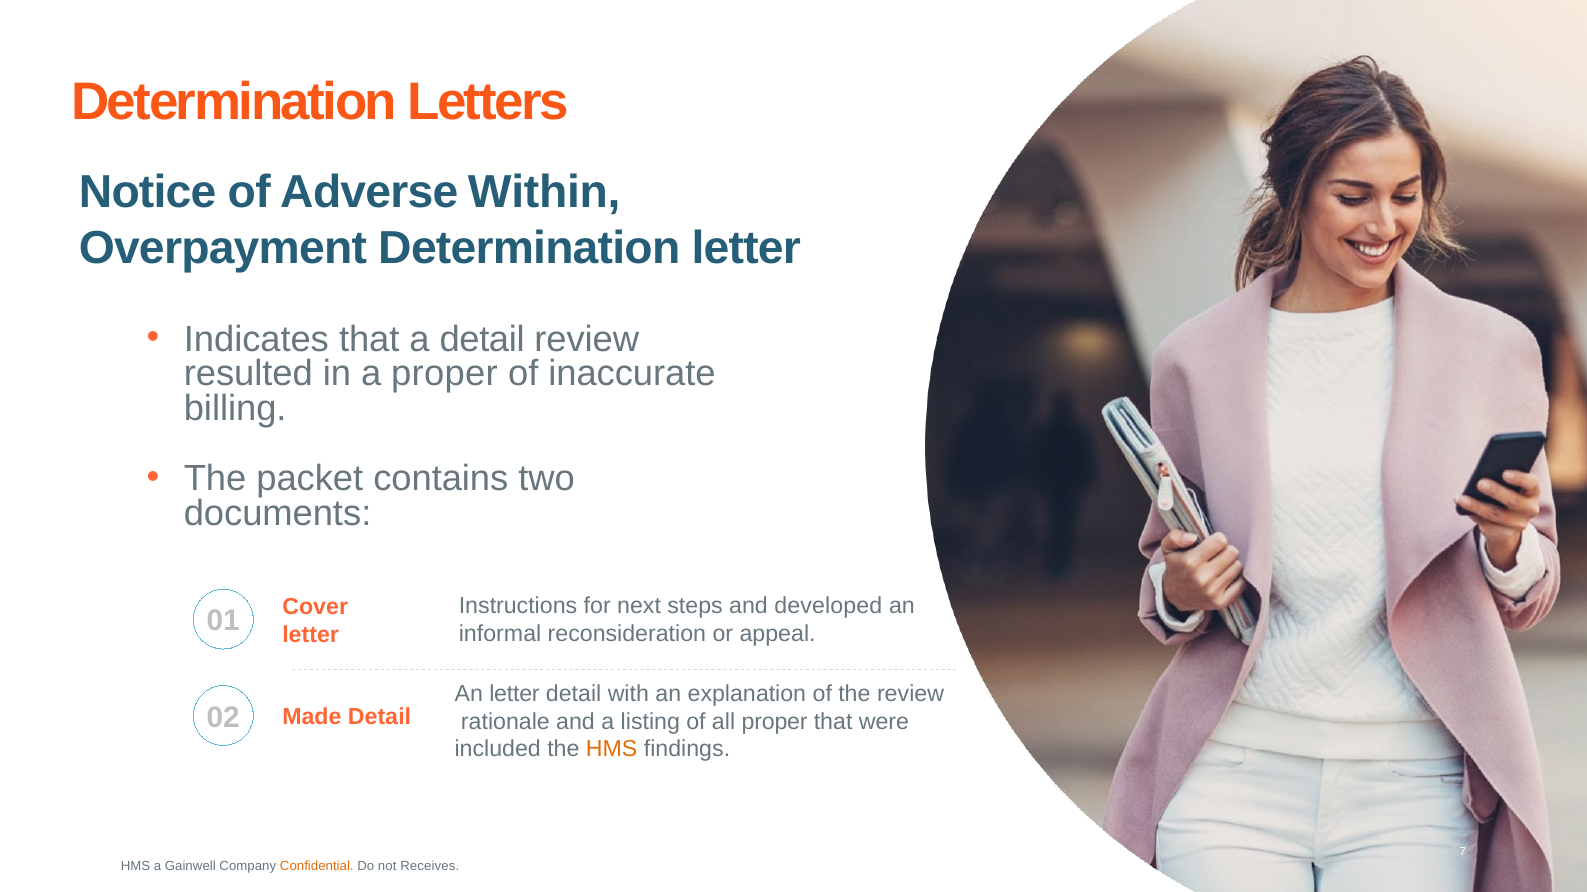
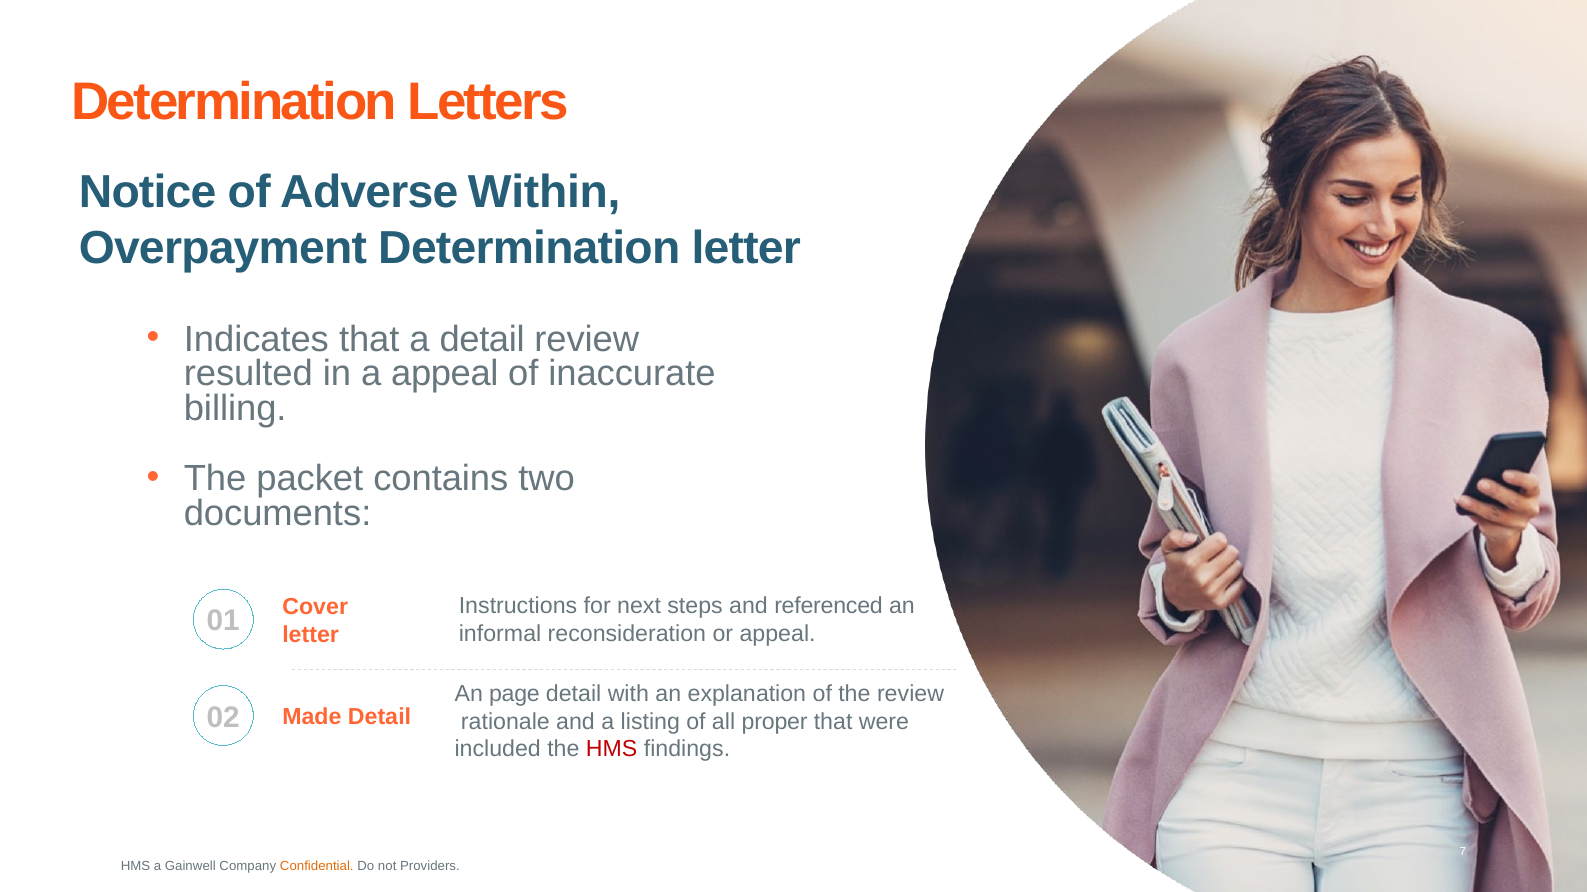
a proper: proper -> appeal (445, 374)
developed: developed -> referenced (829, 606)
An letter: letter -> page (514, 694)
HMS colour: orange -> red (612, 750)
Receives: Receives -> Providers (430, 867)
